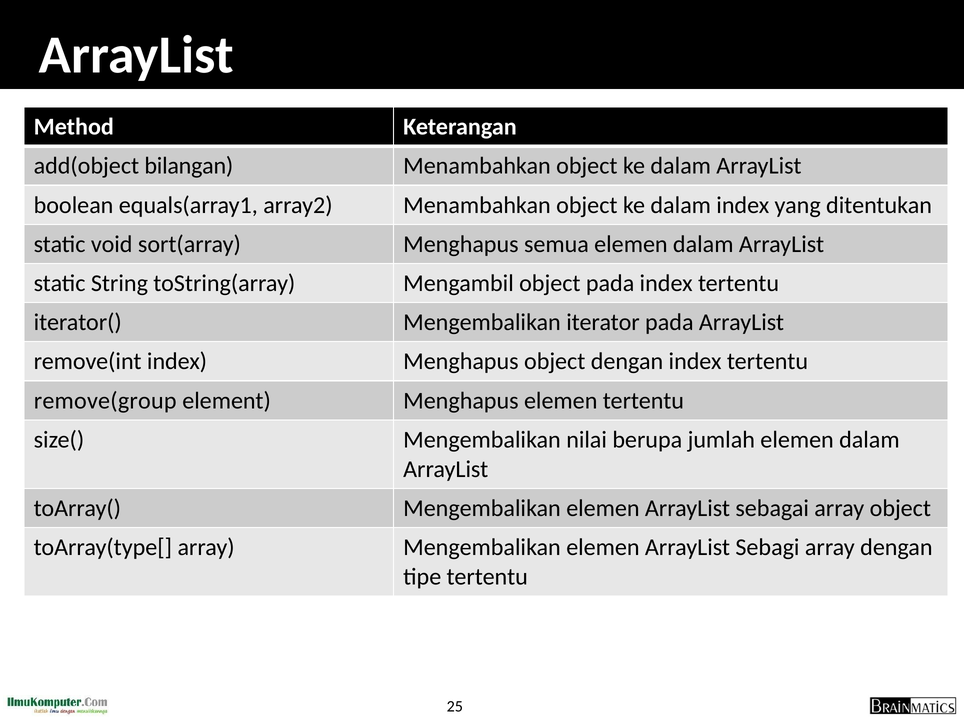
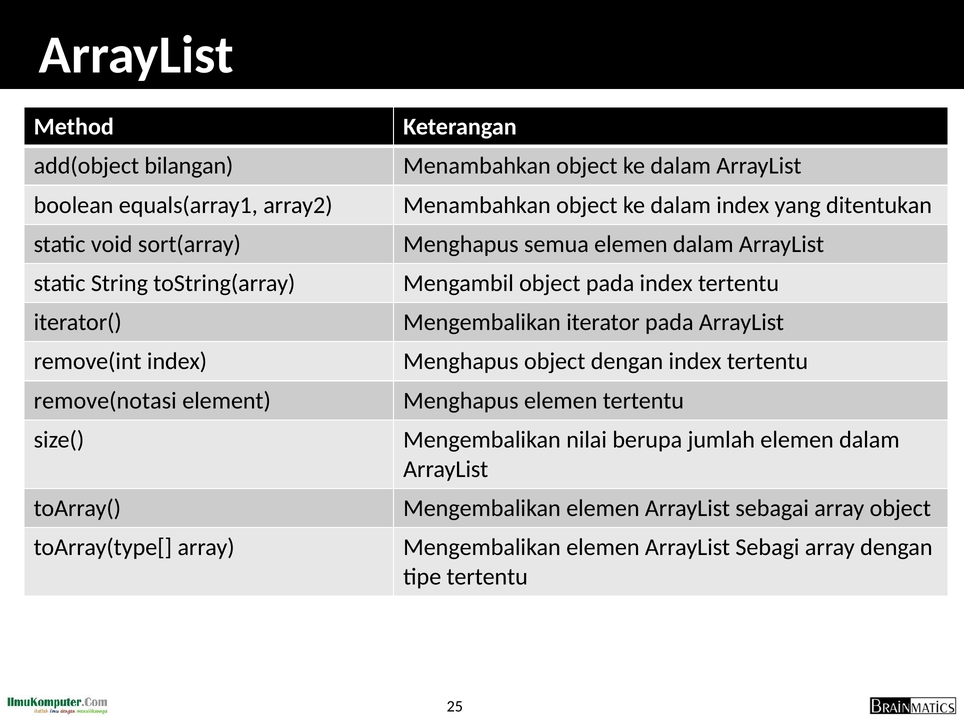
remove(group: remove(group -> remove(notasi (105, 401)
